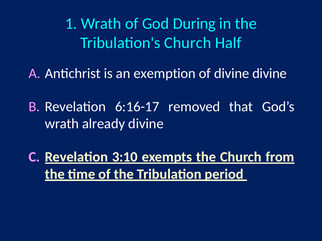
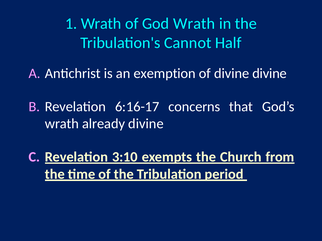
God During: During -> Wrath (194, 24)
Tribulation's Church: Church -> Cannot (188, 43)
removed: removed -> concerns (194, 107)
